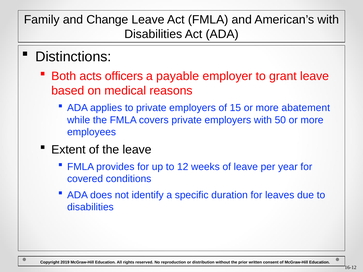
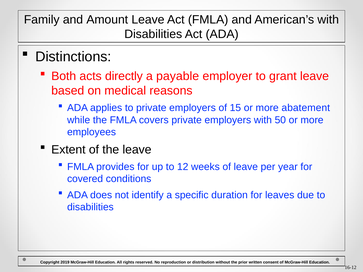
Change: Change -> Amount (107, 20)
officers: officers -> directly (124, 76)
